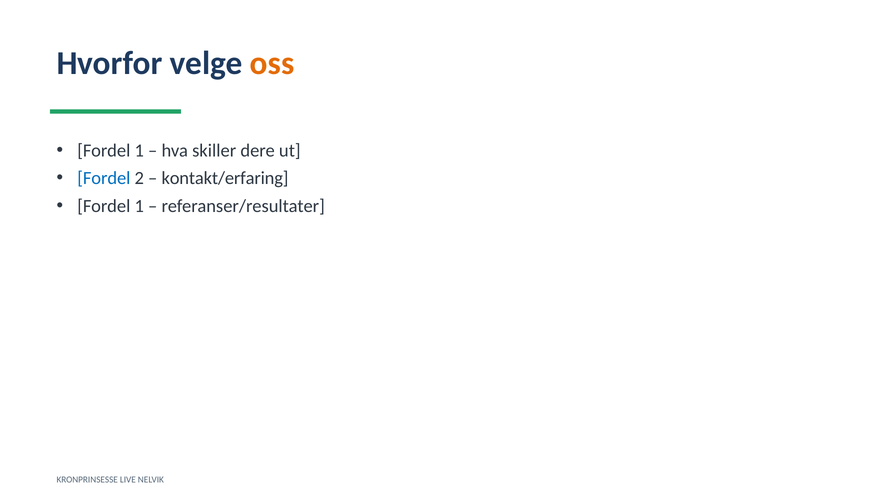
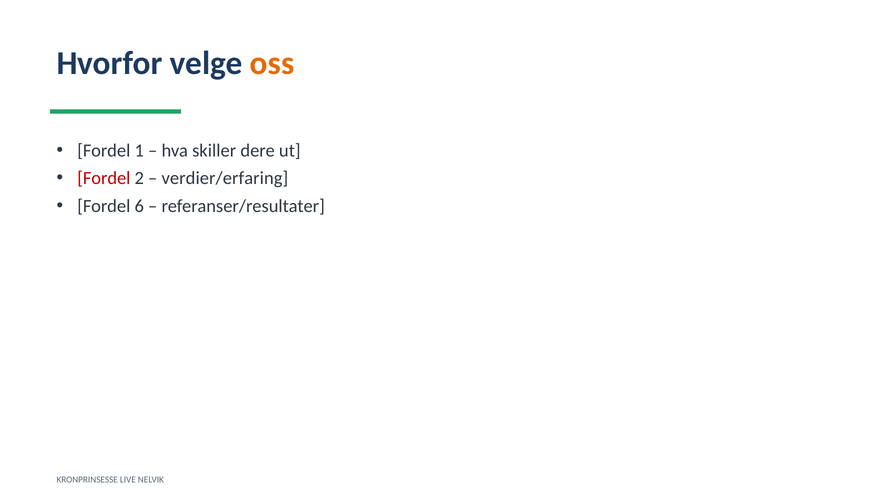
Fordel colour: blue -> red (104, 178)
kontakt/erfaring: kontakt/erfaring -> verdier/erfaring (225, 178)
1: 1 -> 6 (139, 206)
